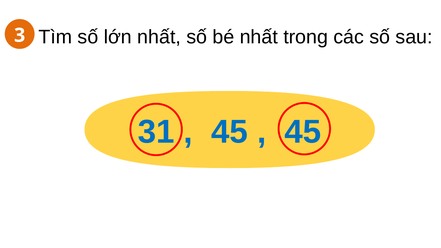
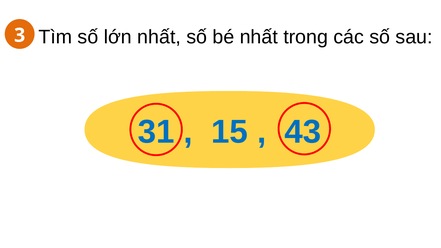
45: 45 -> 15 (230, 132)
45: 45 -> 43 (303, 132)
